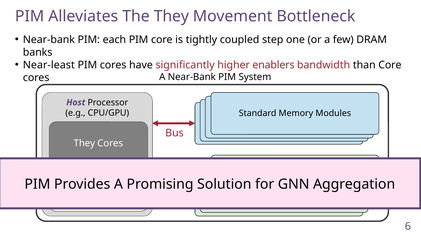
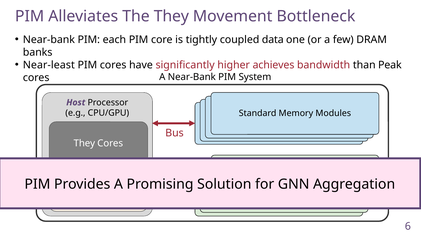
step: step -> data (273, 40)
enablers: enablers -> achieves (273, 65)
than Core: Core -> Peak (390, 65)
